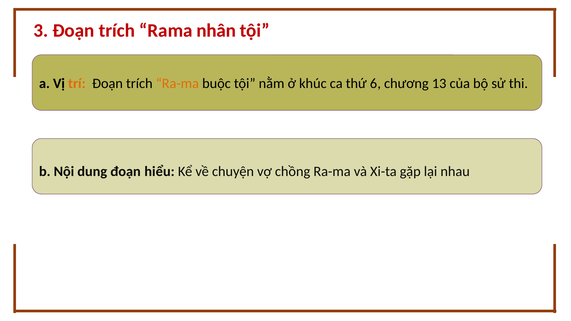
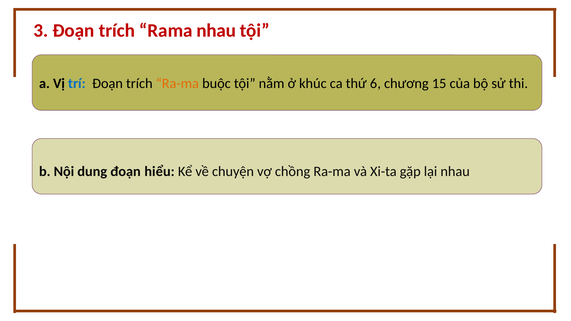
Rama nhân: nhân -> nhau (216, 31)
trí colour: orange -> blue (77, 84)
13: 13 -> 15 (439, 84)
